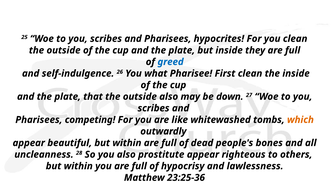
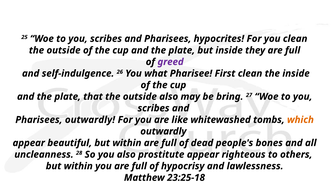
greed colour: blue -> purple (171, 62)
down: down -> bring (230, 97)
Pharisees competing: competing -> outwardly (90, 120)
23:25-36: 23:25-36 -> 23:25-18 (186, 178)
